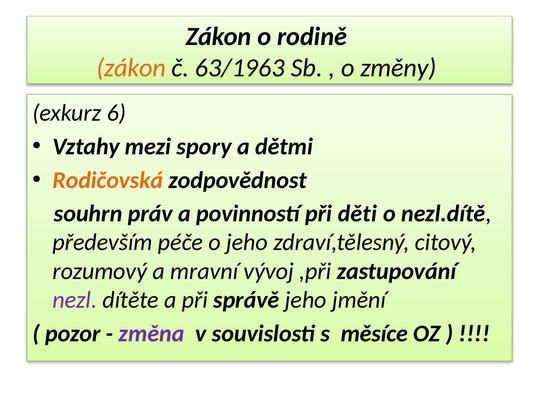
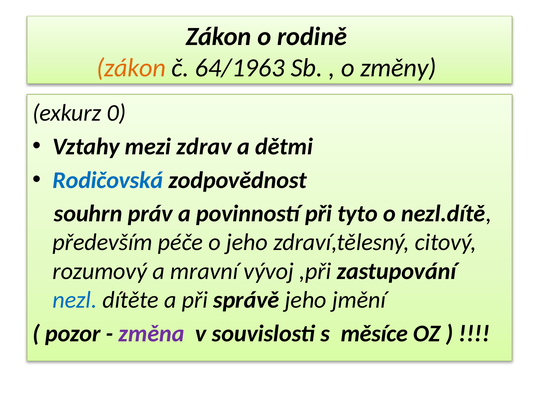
63/1963: 63/1963 -> 64/1963 (240, 68)
6: 6 -> 0 (116, 113)
spory: spory -> zdrav (204, 147)
Rodičovská colour: orange -> blue (108, 180)
děti: děti -> tyto (358, 214)
nezl colour: purple -> blue (75, 300)
